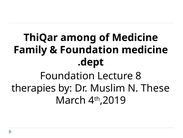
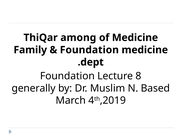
therapies: therapies -> generally (34, 88)
These: These -> Based (155, 88)
